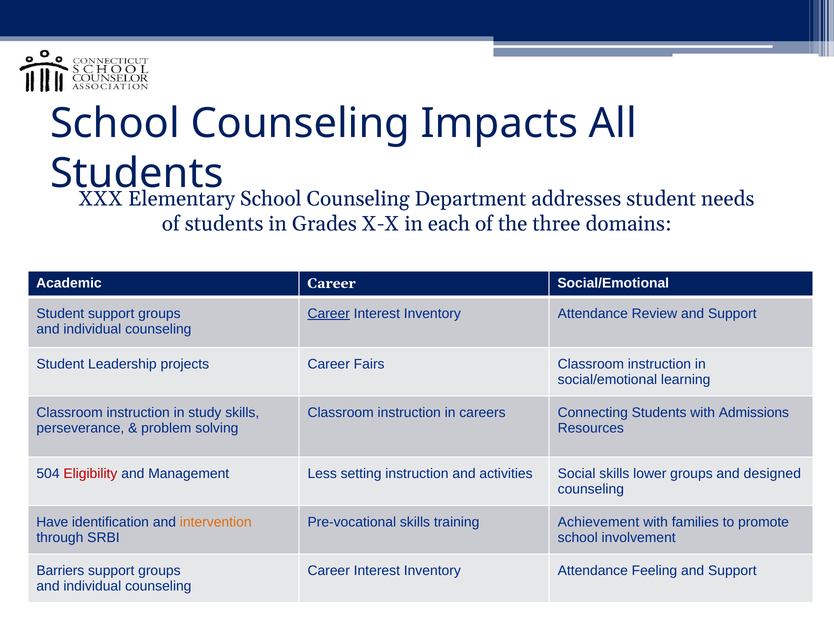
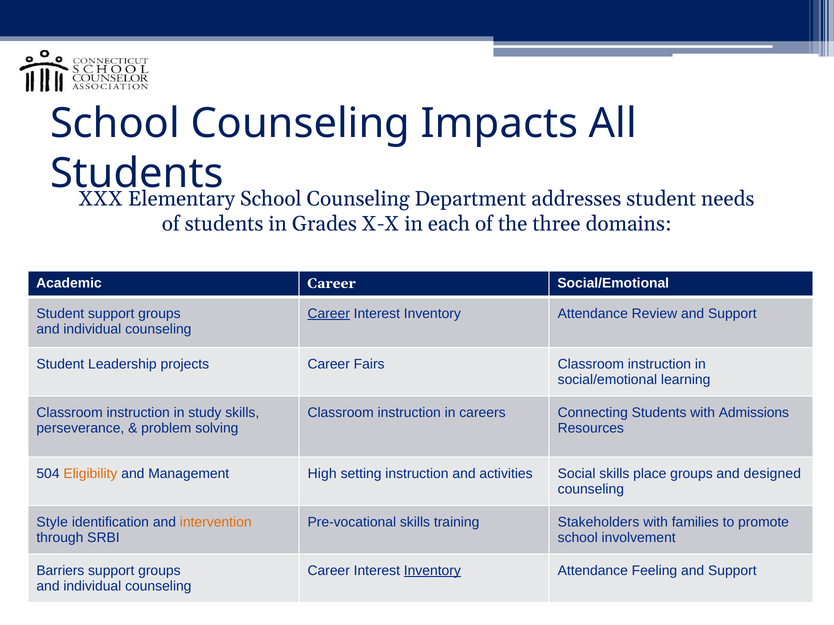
Eligibility colour: red -> orange (90, 474)
Less: Less -> High (322, 474)
lower: lower -> place (650, 474)
Have: Have -> Style (52, 523)
Achievement: Achievement -> Stakeholders (599, 523)
Inventory underline: none -> present (432, 571)
